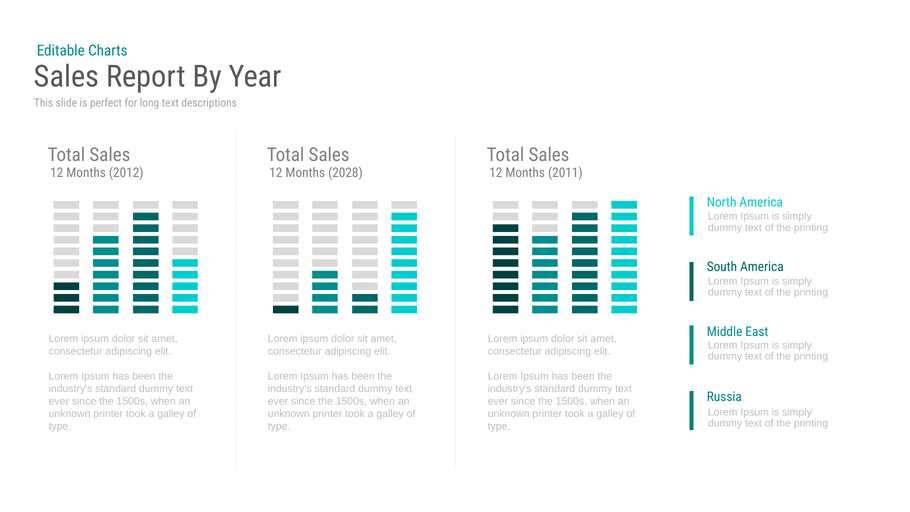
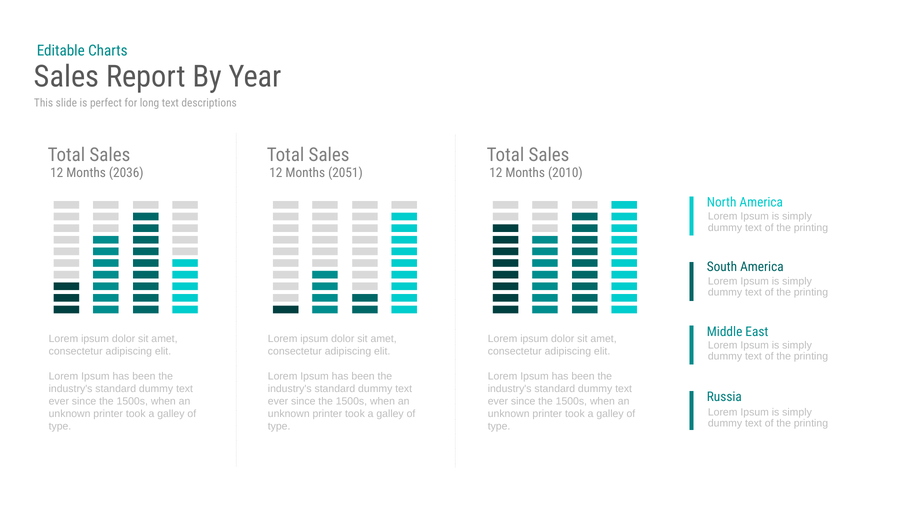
2012: 2012 -> 2036 (126, 173)
2028: 2028 -> 2051 (345, 173)
2011: 2011 -> 2010 (565, 173)
